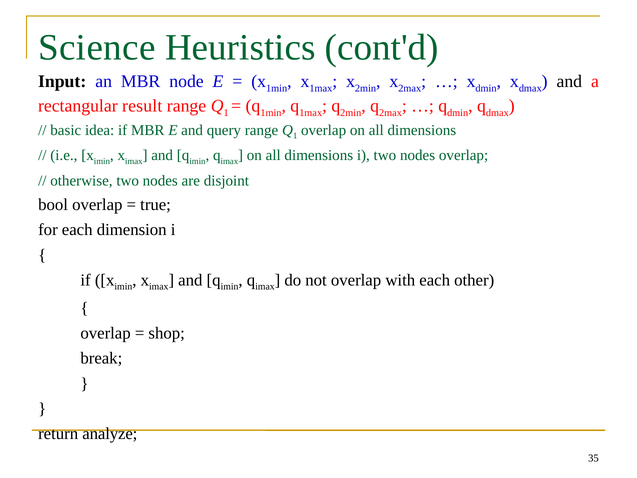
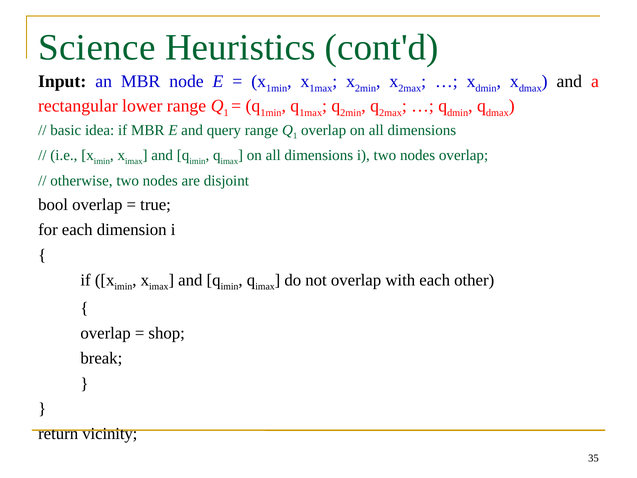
result: result -> lower (142, 106)
analyze: analyze -> vicinity (110, 434)
